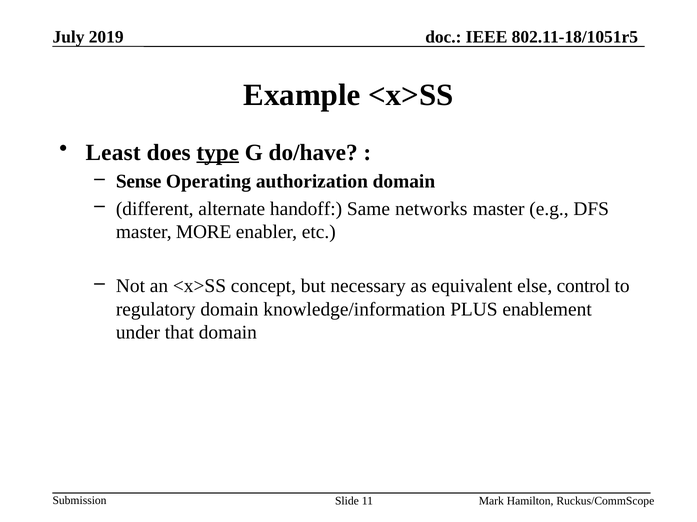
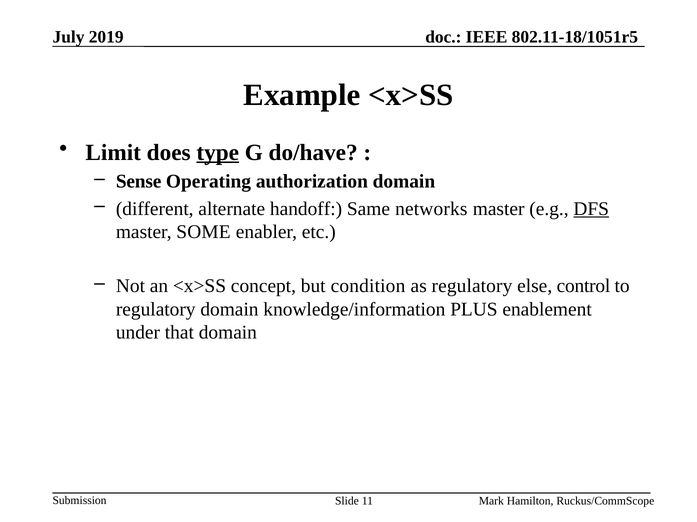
Least: Least -> Limit (113, 153)
DFS underline: none -> present (591, 209)
MORE: MORE -> SOME (203, 232)
necessary: necessary -> condition (368, 286)
as equivalent: equivalent -> regulatory (472, 286)
